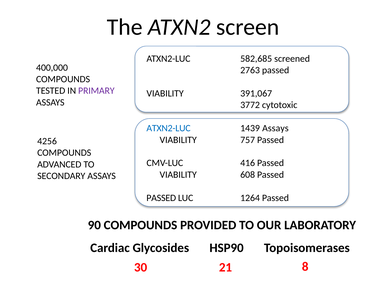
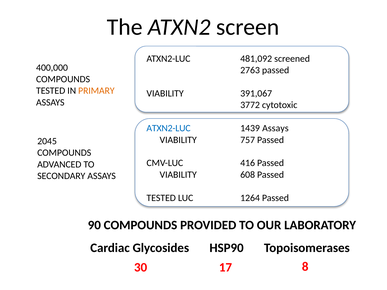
582,685: 582,685 -> 481,092 (256, 59)
PRIMARY colour: purple -> orange (96, 91)
4256: 4256 -> 2045 (47, 141)
PASSED: PASSED -> TESTED (161, 198)
21: 21 -> 17 (225, 268)
